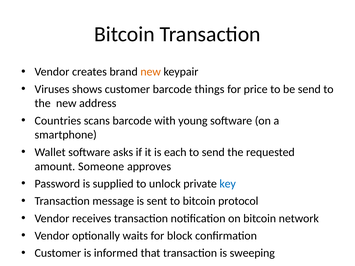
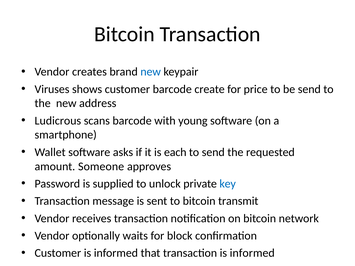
new colour: orange -> blue (151, 72)
things: things -> create (210, 89)
Countries: Countries -> Ludicrous (58, 121)
protocol: protocol -> transmit (238, 201)
transaction is sweeping: sweeping -> informed (252, 253)
